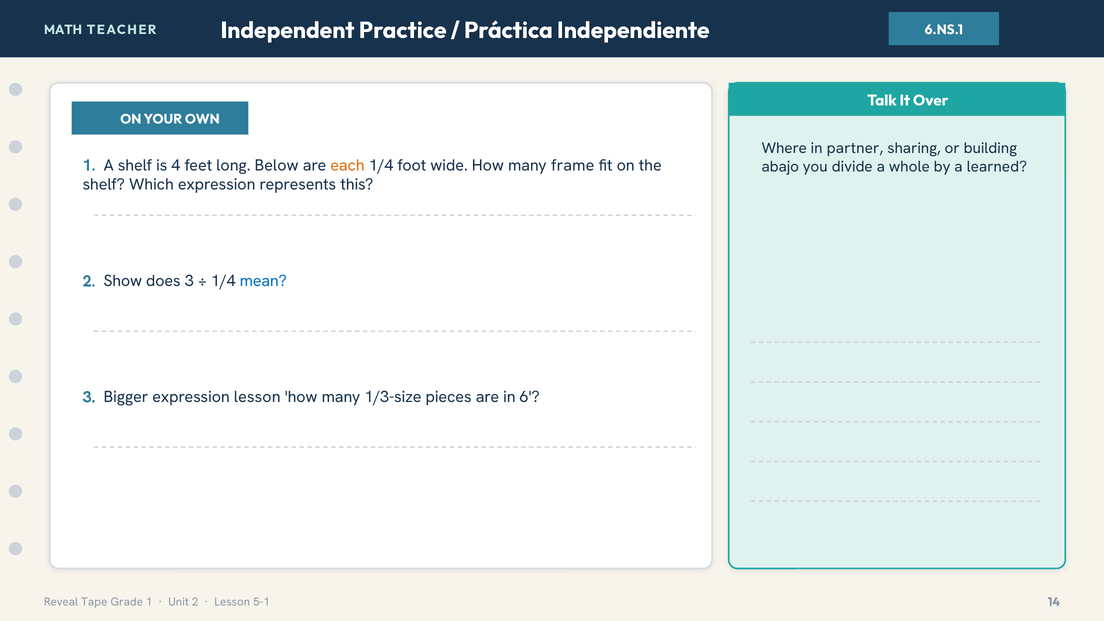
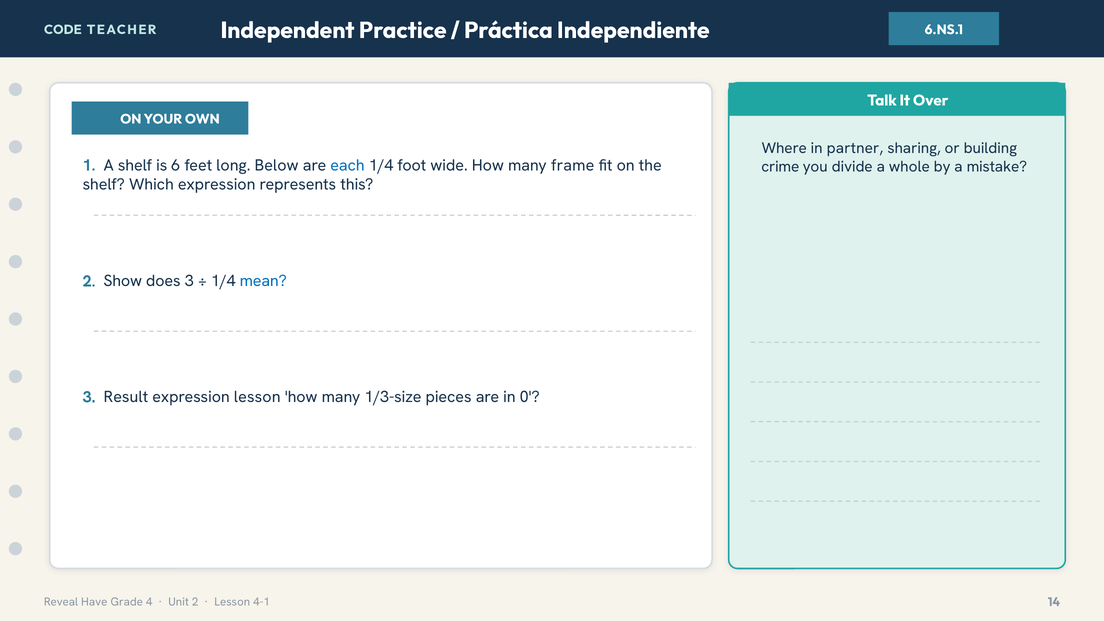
MATH: MATH -> CODE (63, 30)
4: 4 -> 6 (176, 165)
each colour: orange -> blue (347, 165)
abajo: abajo -> crime (780, 167)
learned: learned -> mistake (997, 167)
Bigger: Bigger -> Result (126, 397)
6: 6 -> 0 (530, 397)
Tape: Tape -> Have (94, 602)
Grade 1: 1 -> 4 (149, 602)
5-1: 5-1 -> 4-1 (261, 602)
